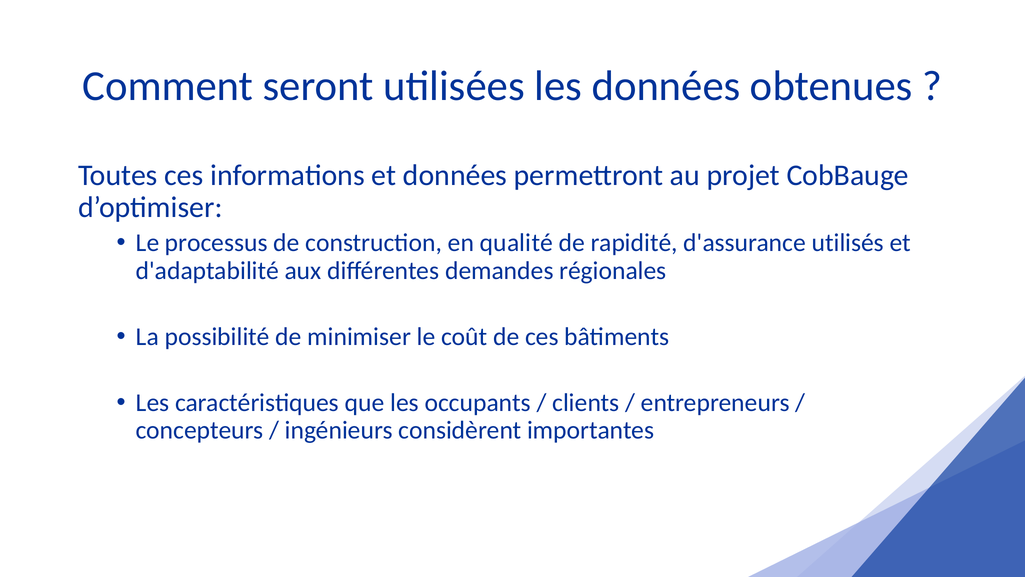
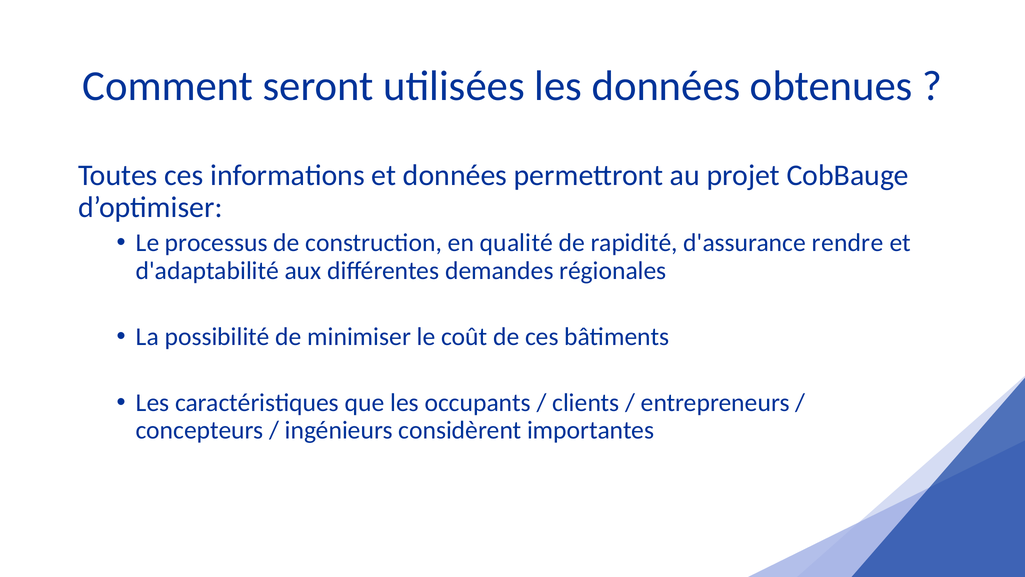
utilisés: utilisés -> rendre (848, 243)
